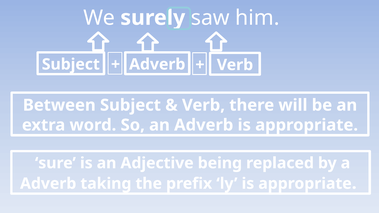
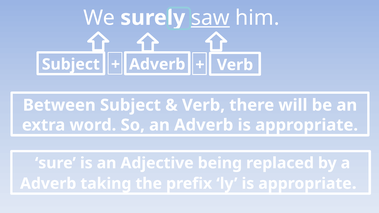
saw underline: none -> present (210, 18)
